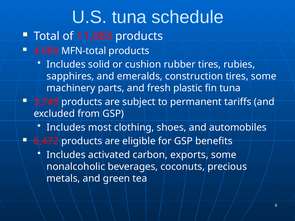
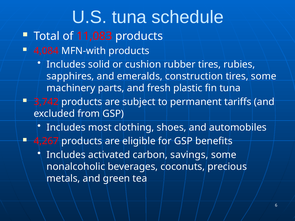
MFN-total: MFN-total -> MFN-with (84, 51)
3,749: 3,749 -> 3,742 (46, 102)
6,472: 6,472 -> 4,267 (46, 141)
exports: exports -> savings (189, 155)
